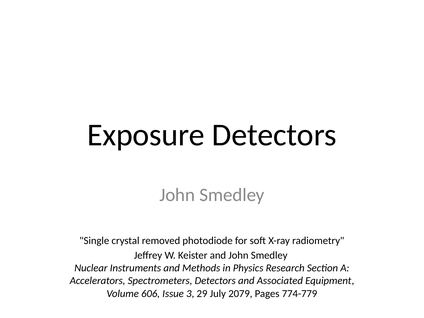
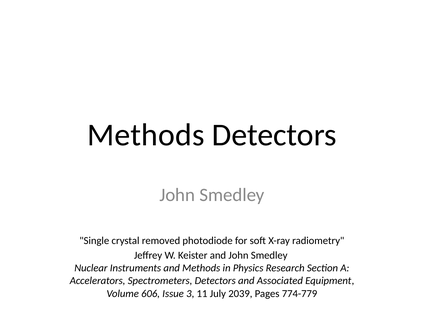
Exposure: Exposure -> Methods (146, 135)
29: 29 -> 11 (202, 294)
2079: 2079 -> 2039 (240, 294)
